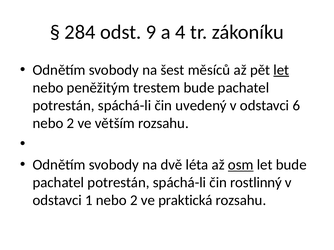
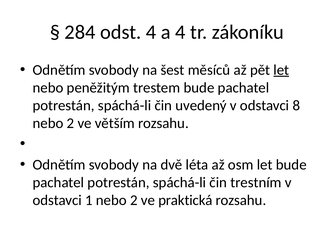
odst 9: 9 -> 4 (151, 32)
6: 6 -> 8 (296, 106)
osm underline: present -> none (241, 165)
rostlinný: rostlinný -> trestním (256, 183)
